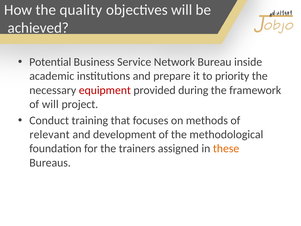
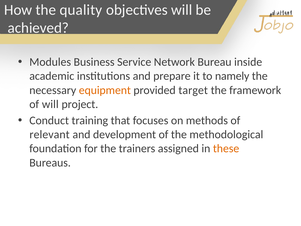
Potential: Potential -> Modules (50, 62)
priority: priority -> namely (232, 76)
equipment colour: red -> orange (105, 90)
during: during -> target (193, 90)
